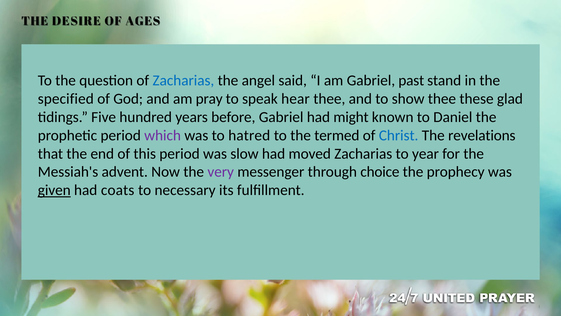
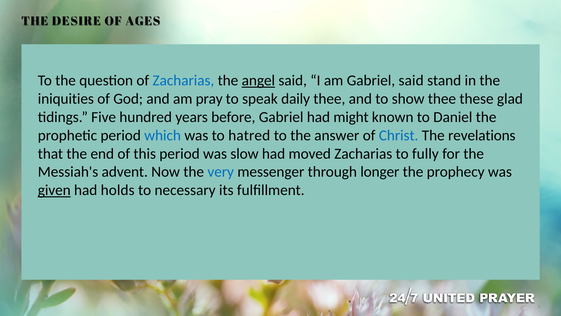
angel underline: none -> present (258, 81)
Gabriel past: past -> said (411, 81)
specified: specified -> iniquities (66, 99)
hear: hear -> daily (296, 99)
which colour: purple -> blue (163, 135)
termed: termed -> answer (337, 135)
year: year -> fully (425, 153)
very colour: purple -> blue (221, 172)
choice: choice -> longer (380, 172)
coats: coats -> holds (118, 190)
